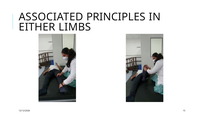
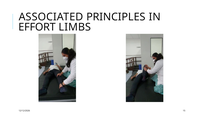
EITHER: EITHER -> EFFORT (37, 27)
